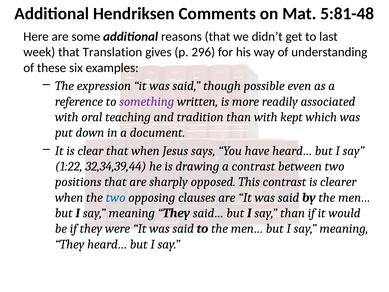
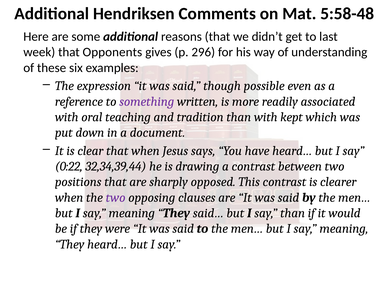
5:81-48: 5:81-48 -> 5:58-48 (347, 14)
Translation: Translation -> Opponents (112, 52)
1:22: 1:22 -> 0:22 (69, 166)
two colour: blue -> purple (116, 197)
